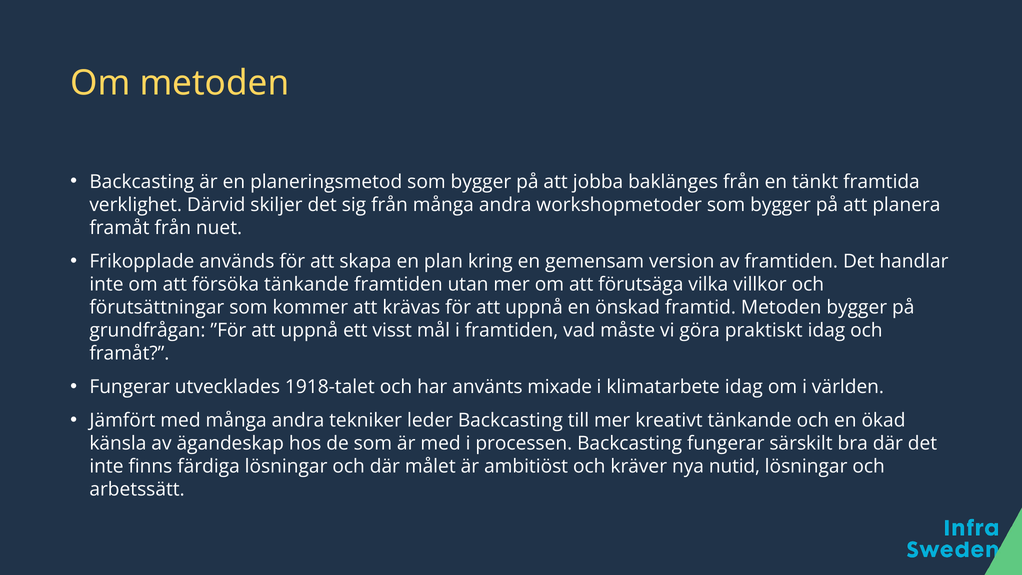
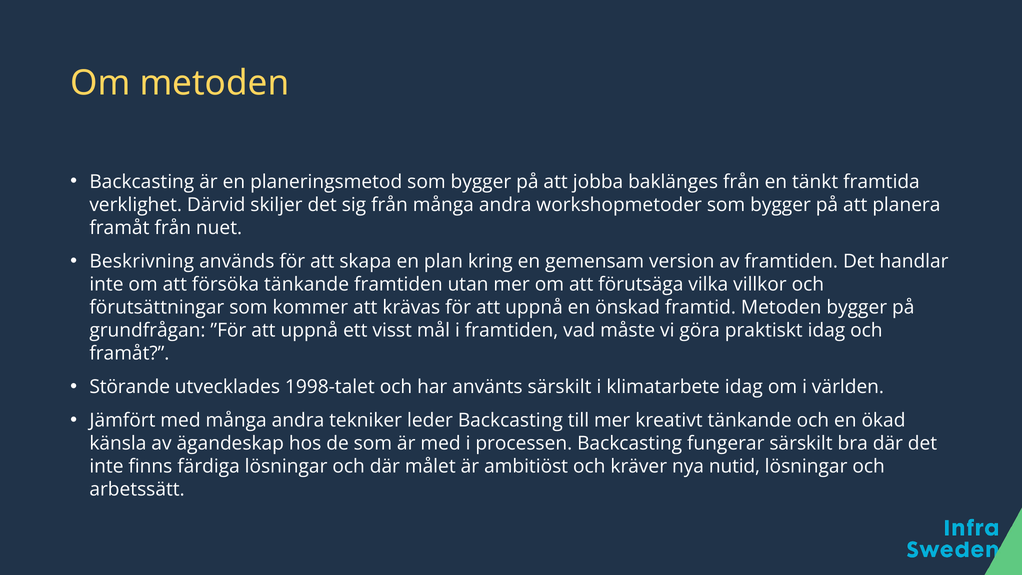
Frikopplade: Frikopplade -> Beskrivning (142, 261)
Fungerar: Fungerar -> Störande (130, 387)
1918-talet: 1918-talet -> 1998-talet (330, 387)
använts mixade: mixade -> särskilt (560, 387)
